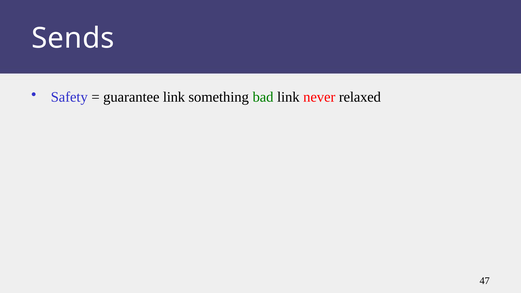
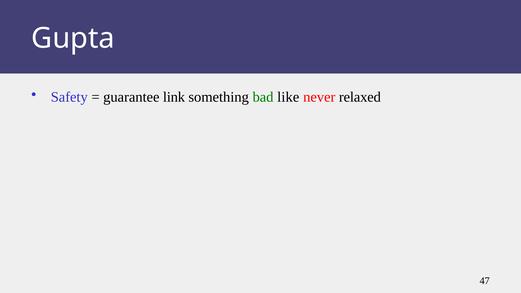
Sends: Sends -> Gupta (73, 38)
bad link: link -> like (288, 97)
